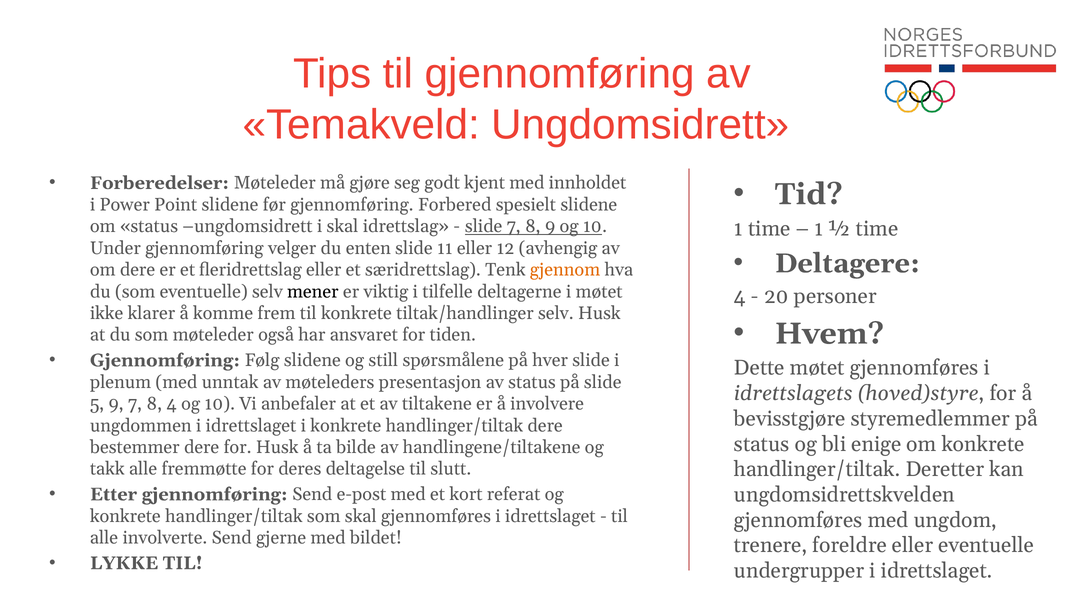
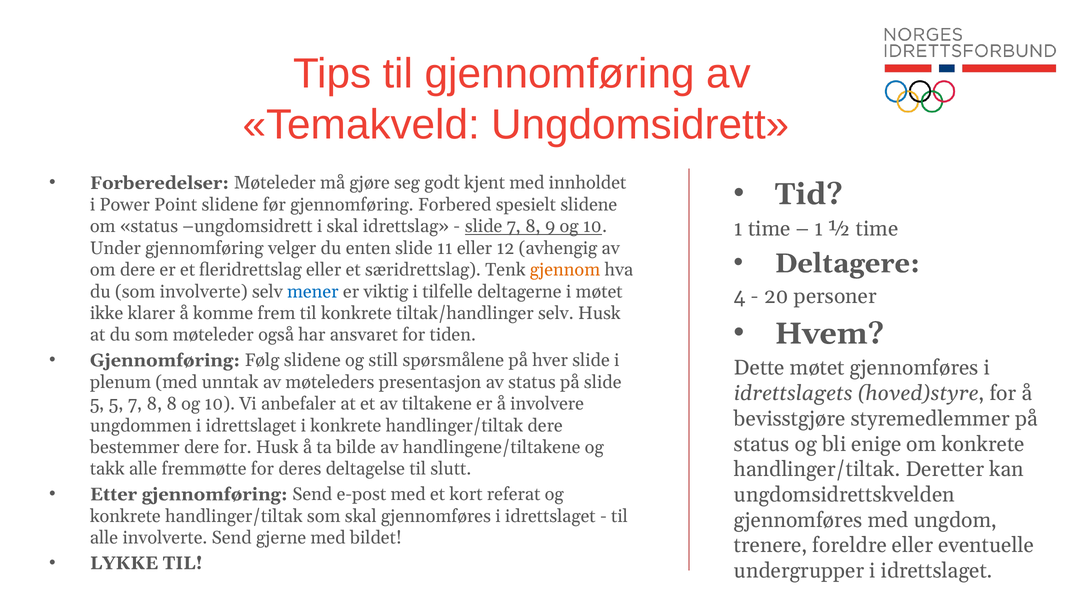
som eventuelle: eventuelle -> involverte (204, 292)
mener colour: black -> blue (313, 292)
5 9: 9 -> 5 (116, 404)
8 4: 4 -> 8 (172, 404)
